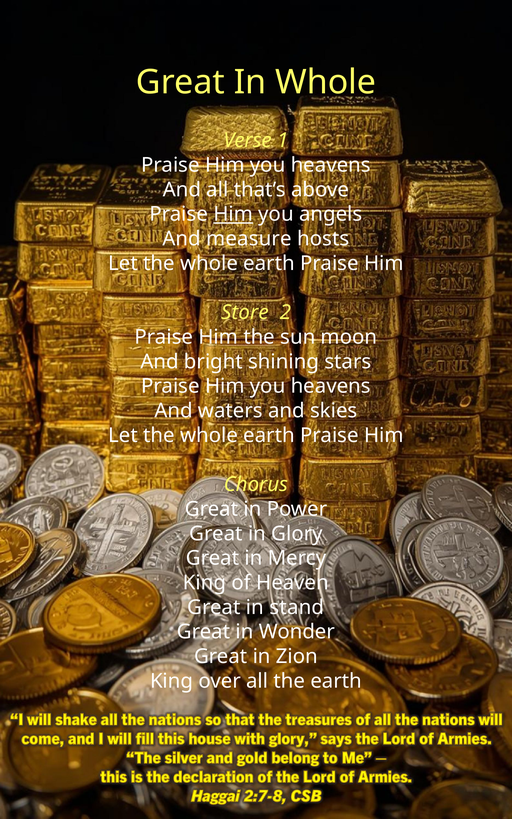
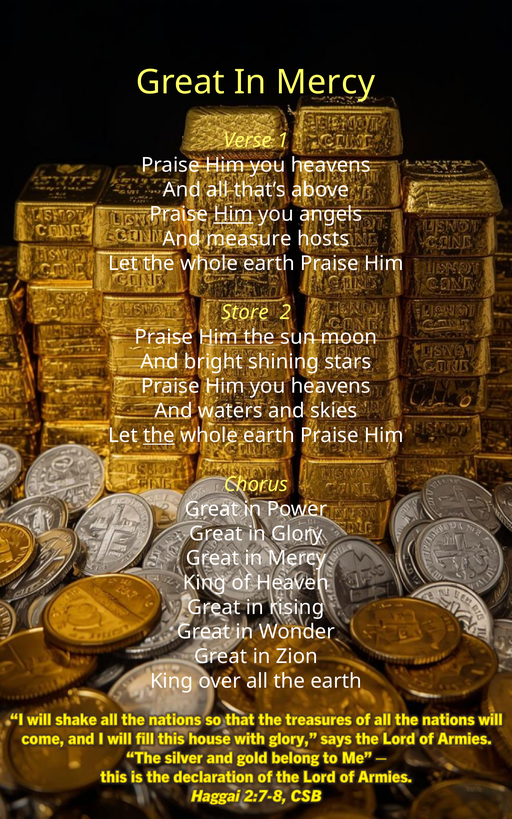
Whole: Whole -> Mercy (325, 82)
the underline: none -> present (159, 435)
stand: stand -> rising (297, 607)
